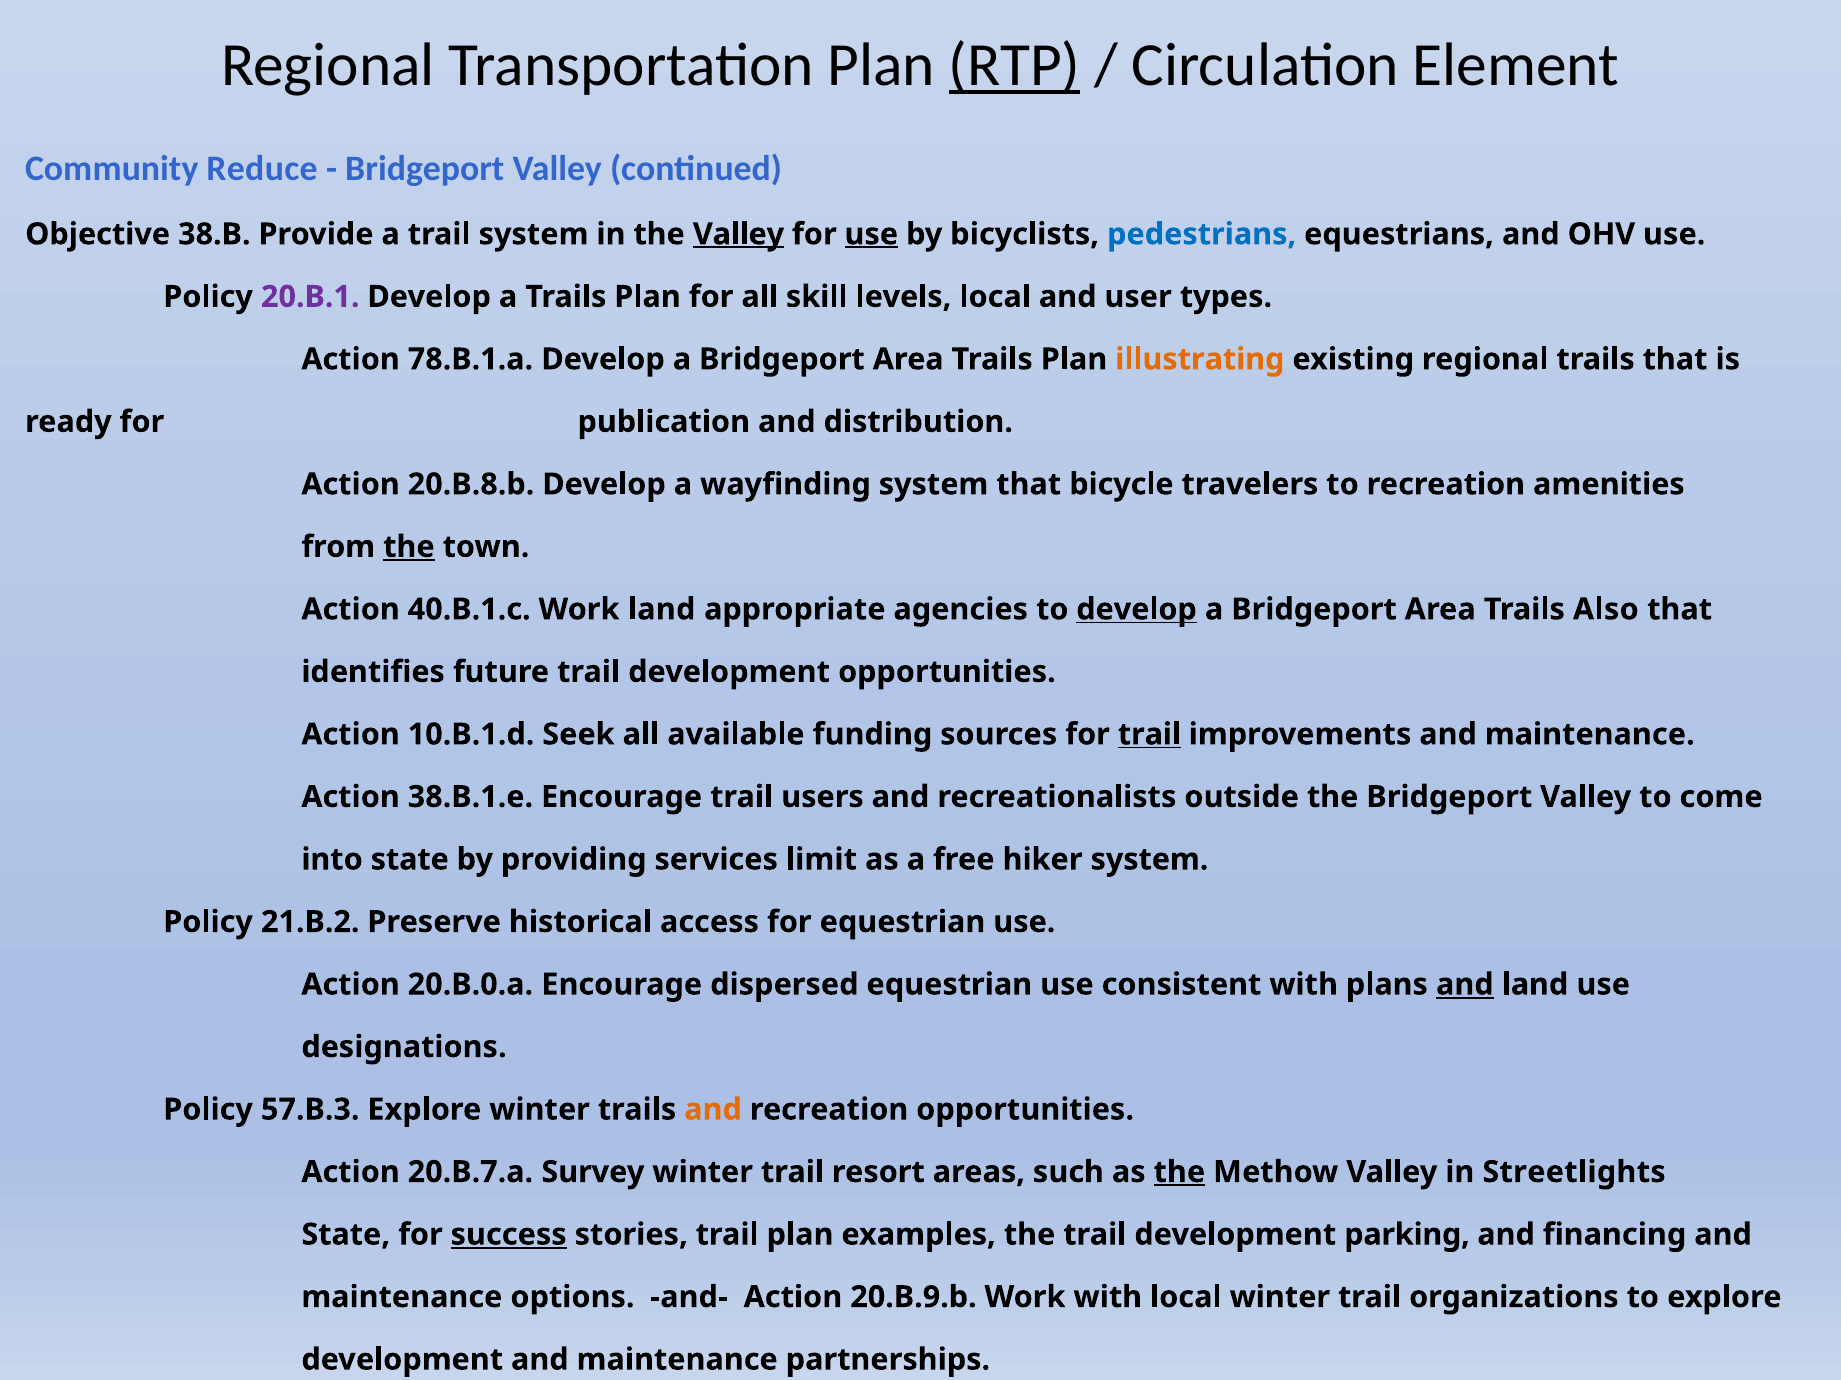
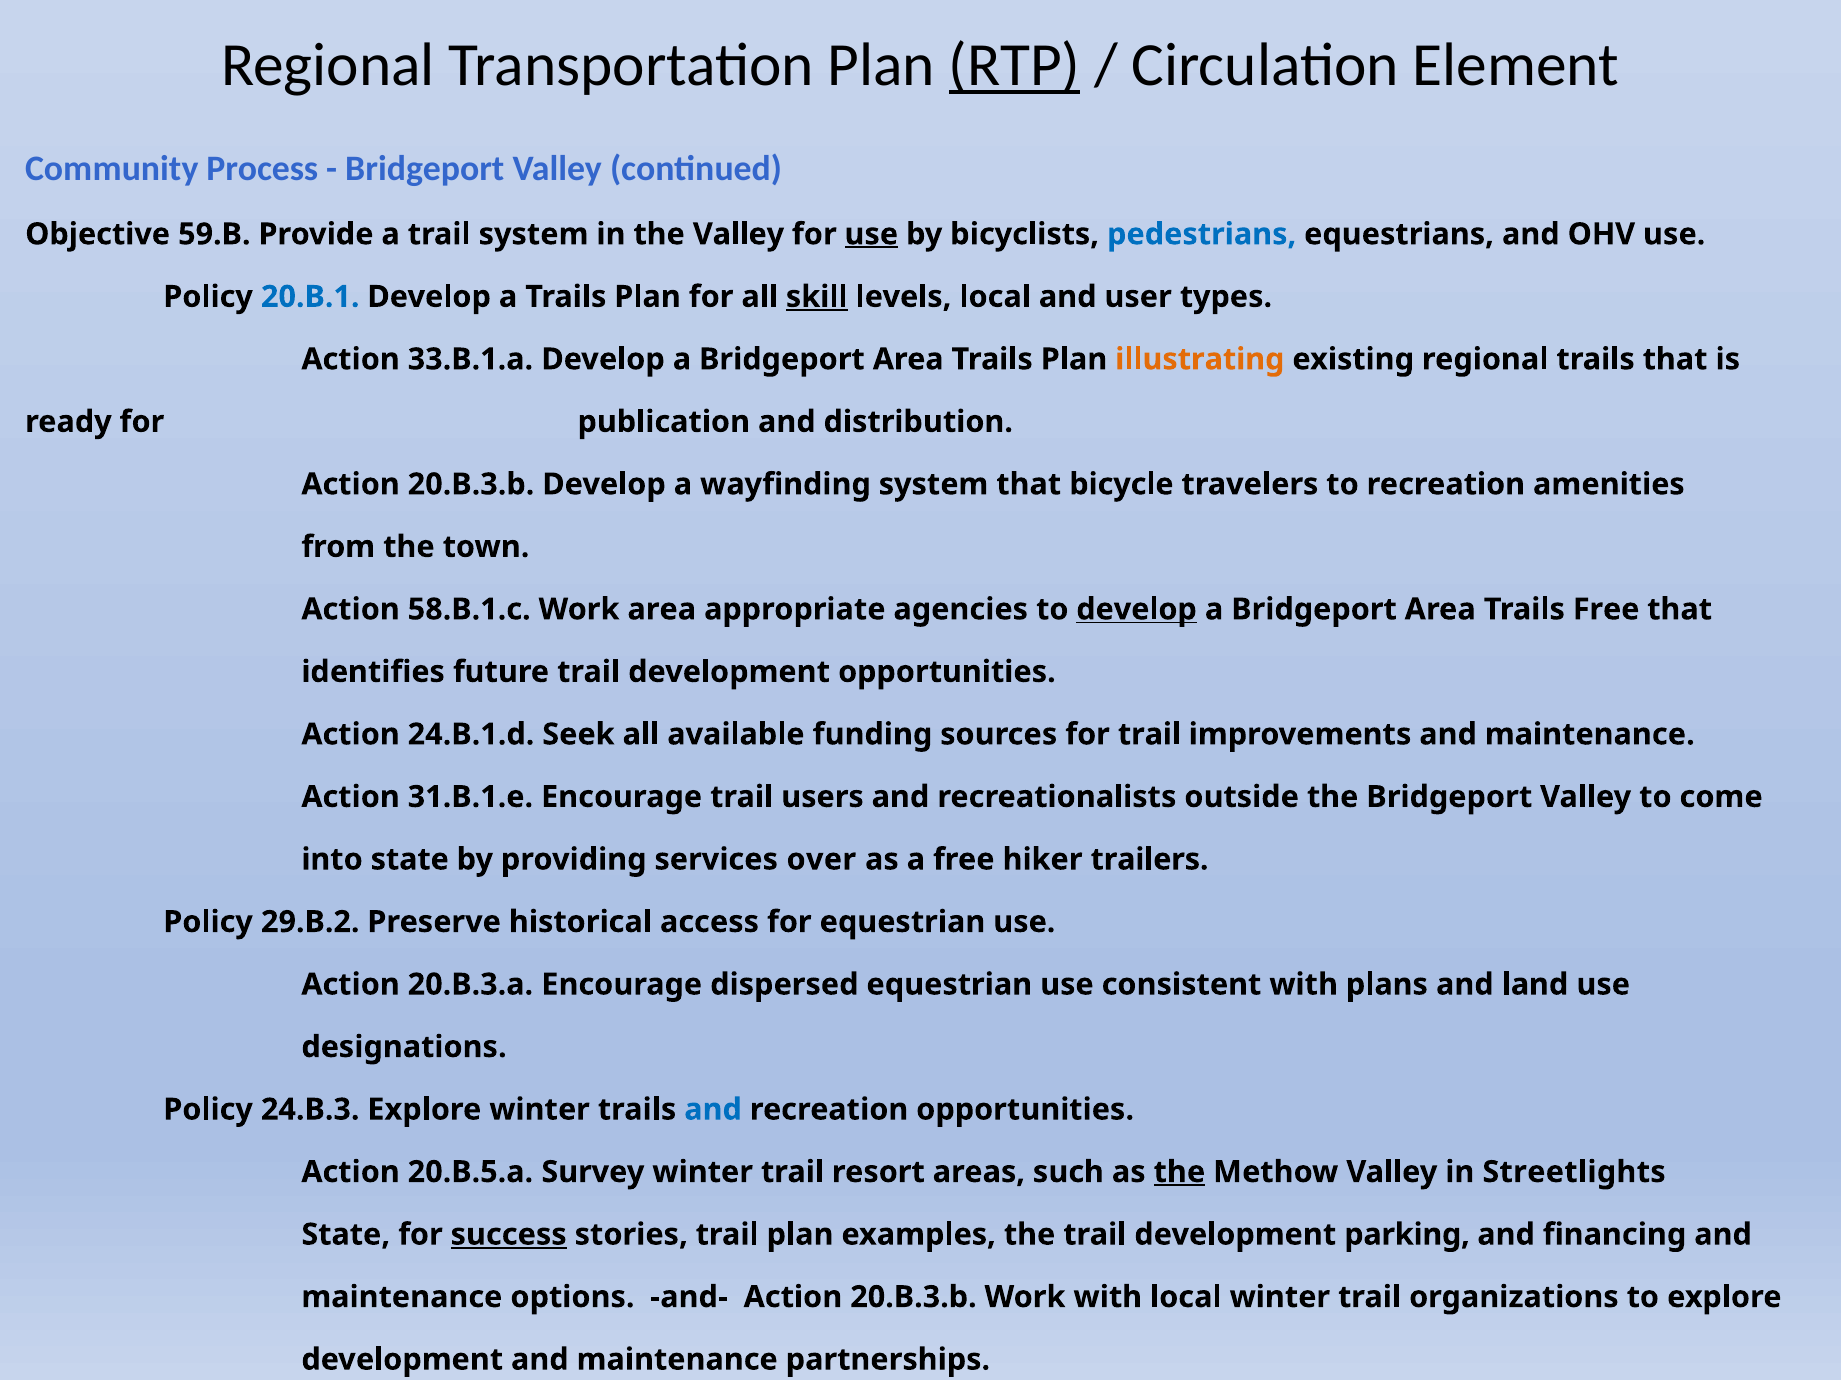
Reduce: Reduce -> Process (262, 169)
38.B: 38.B -> 59.B (214, 234)
Valley underline: present -> none (738, 234)
20.B.1 colour: purple -> blue (310, 297)
skill underline: none -> present (817, 297)
78.B.1.a: 78.B.1.a -> 33.B.1.a (470, 359)
20.B.8.b: 20.B.8.b -> 20.B.3.b (471, 485)
the underline: present -> none (409, 547)
40.B.1.c: 40.B.1.c -> 58.B.1.c (469, 610)
Work land: land -> area (662, 610)
Trails Also: Also -> Free (1606, 610)
10.B.1.d: 10.B.1.d -> 24.B.1.d (471, 735)
trail underline: present -> none (1149, 735)
38.B.1.e: 38.B.1.e -> 31.B.1.e (470, 797)
limit: limit -> over (821, 860)
hiker system: system -> trailers (1150, 860)
21.B.2: 21.B.2 -> 29.B.2 (310, 922)
20.B.0.a: 20.B.0.a -> 20.B.3.a (470, 985)
and underline: present -> none (1465, 985)
57.B.3: 57.B.3 -> 24.B.3 (310, 1110)
and colour: orange -> blue (713, 1110)
20.B.7.a: 20.B.7.a -> 20.B.5.a (470, 1173)
and- Action 20.B.9.b: 20.B.9.b -> 20.B.3.b (913, 1298)
